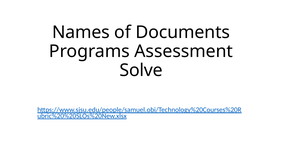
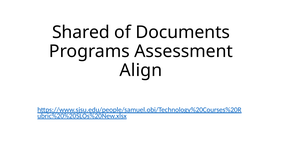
Names: Names -> Shared (81, 32)
Solve: Solve -> Align (141, 70)
